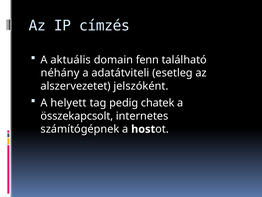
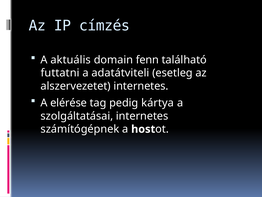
néhány: néhány -> futtatni (60, 73)
alszervezetet jelszóként: jelszóként -> internetes (141, 86)
helyett: helyett -> elérése (69, 103)
chatek: chatek -> kártya (158, 103)
összekapcsolt: összekapcsolt -> szolgáltatásai (77, 116)
